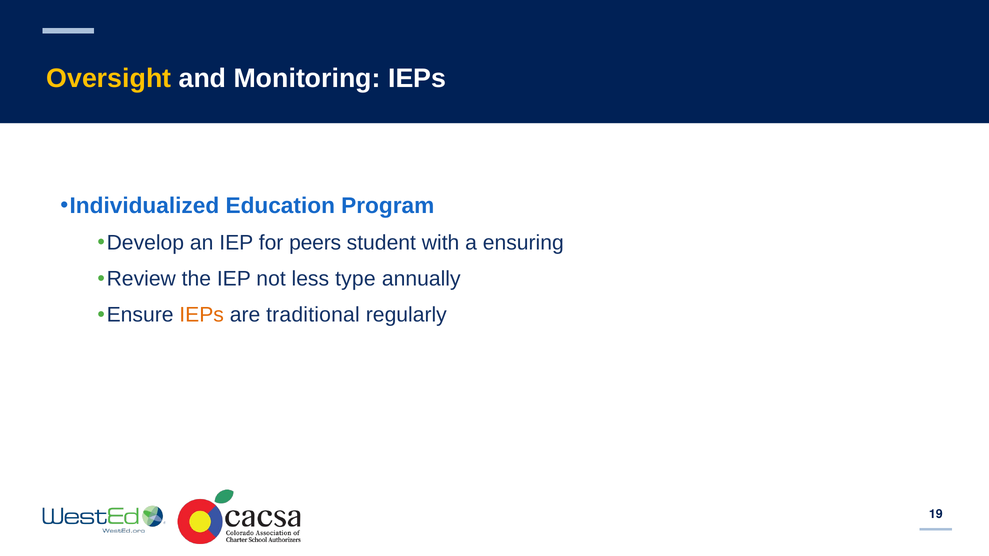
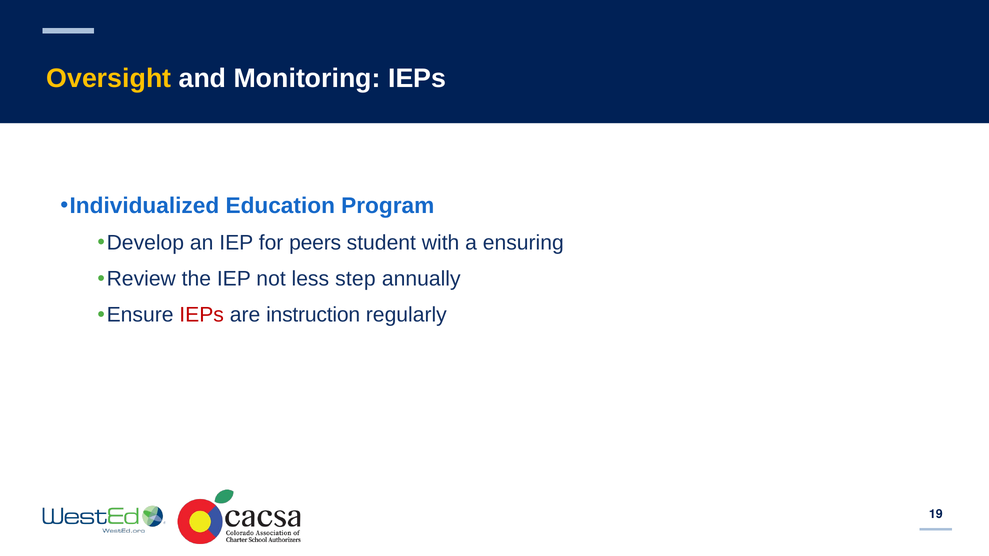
type: type -> step (355, 279)
IEPs colour: orange -> red (202, 315)
traditional: traditional -> instruction (313, 315)
